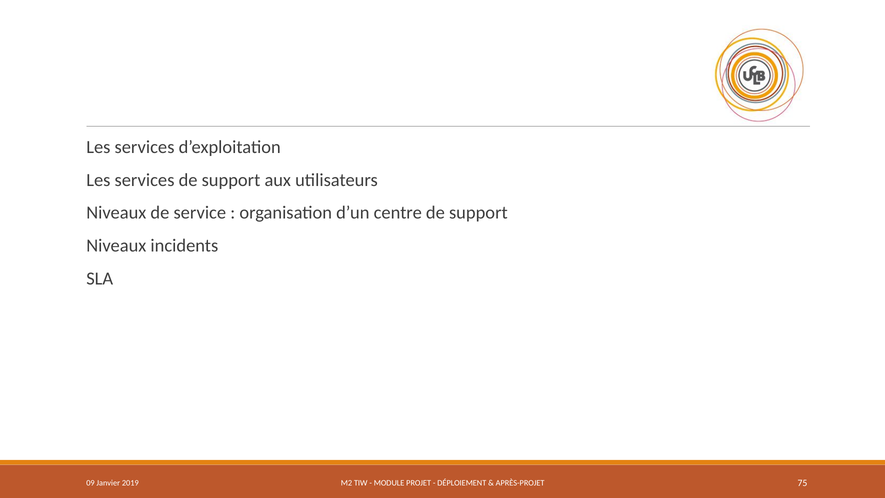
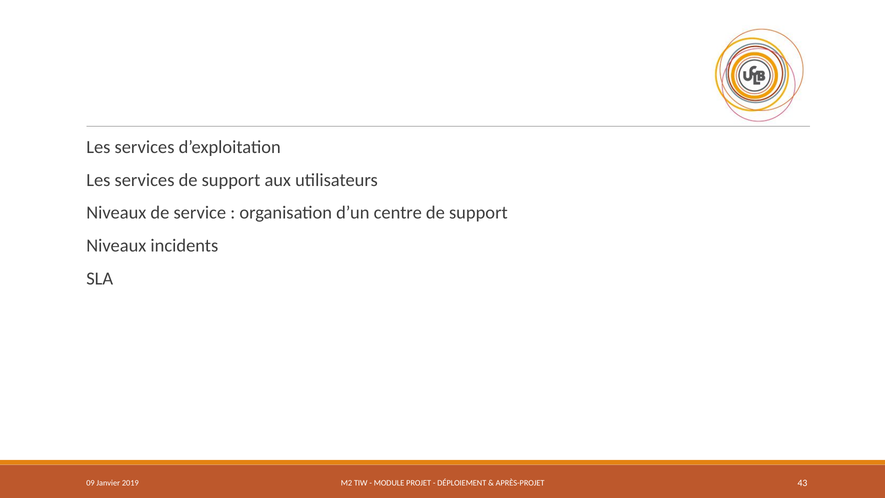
75: 75 -> 43 (802, 483)
